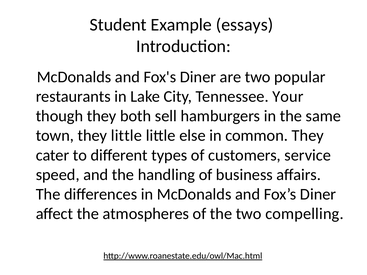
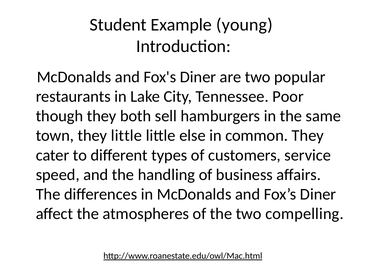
essays: essays -> young (244, 25)
Your: Your -> Poor (288, 97)
